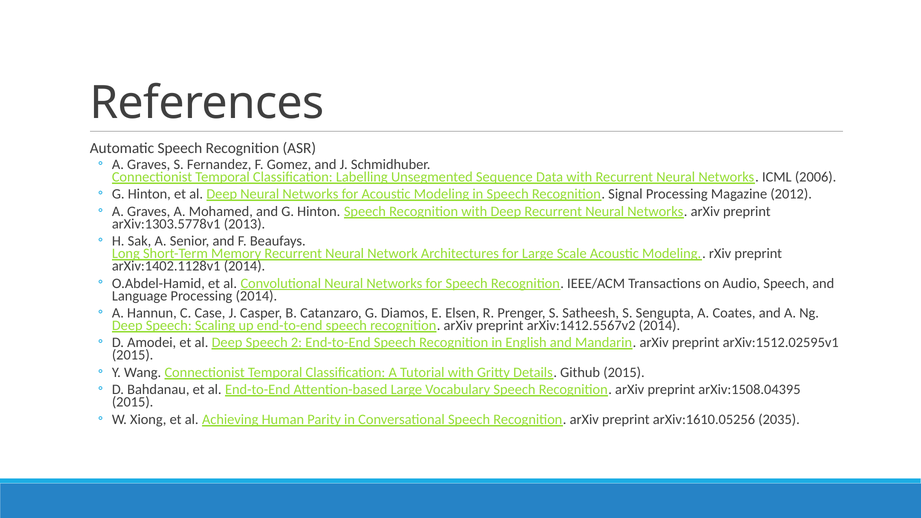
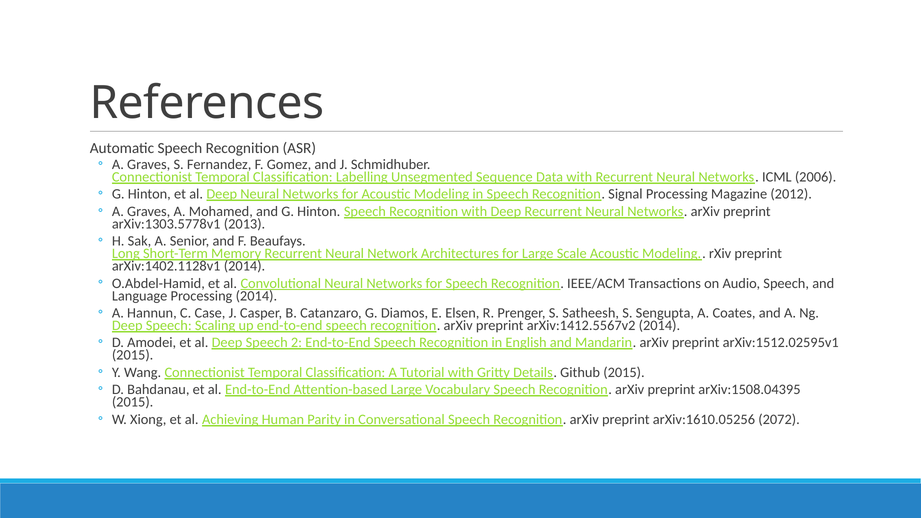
2035: 2035 -> 2072 (779, 419)
